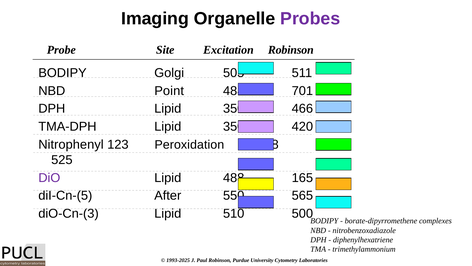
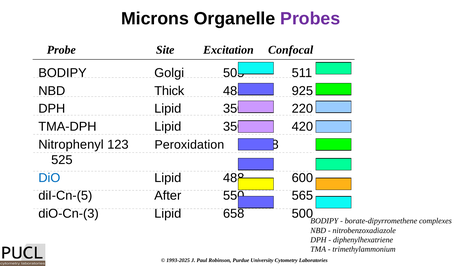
Imaging: Imaging -> Microns (155, 19)
Excitation Robinson: Robinson -> Confocal (291, 50)
Point: Point -> Thick (169, 91)
701: 701 -> 925 (302, 91)
466: 466 -> 220 (302, 109)
DiO colour: purple -> blue (49, 178)
165: 165 -> 600 (302, 178)
510: 510 -> 658 (234, 213)
